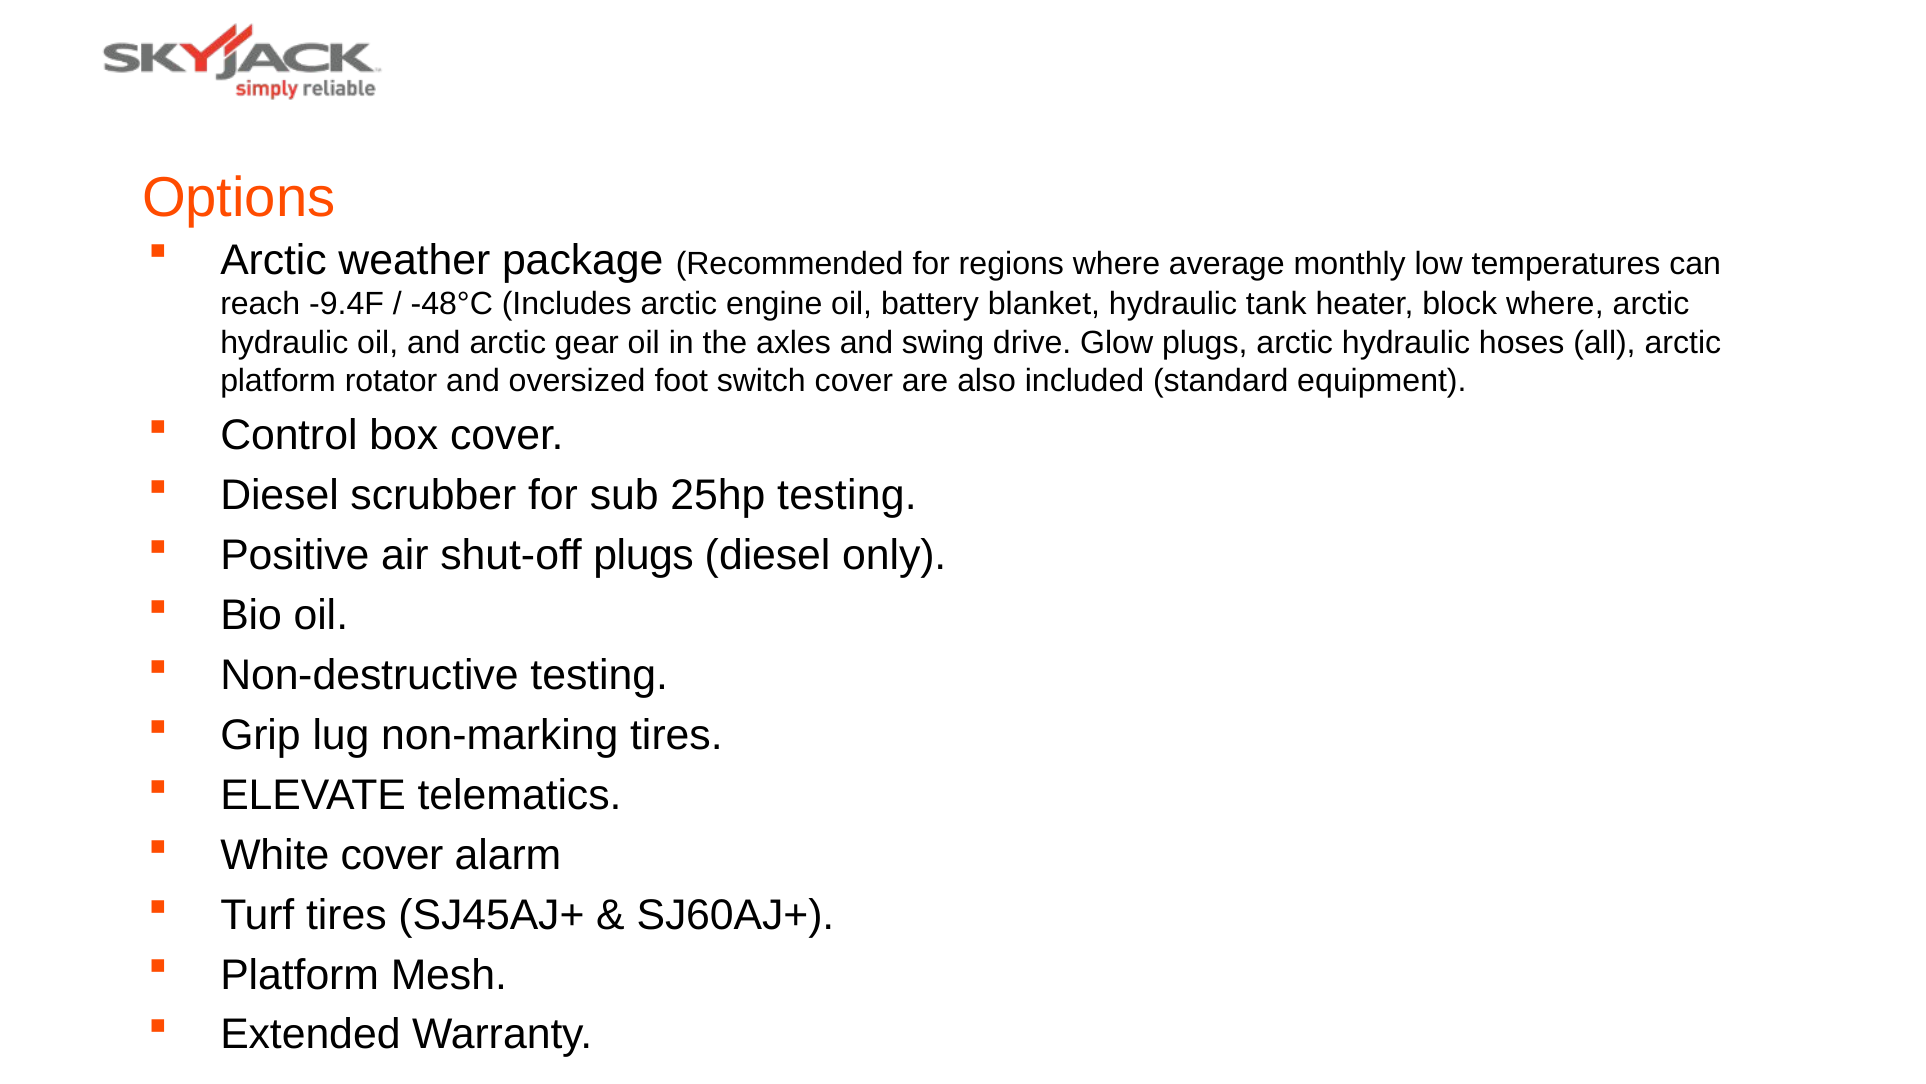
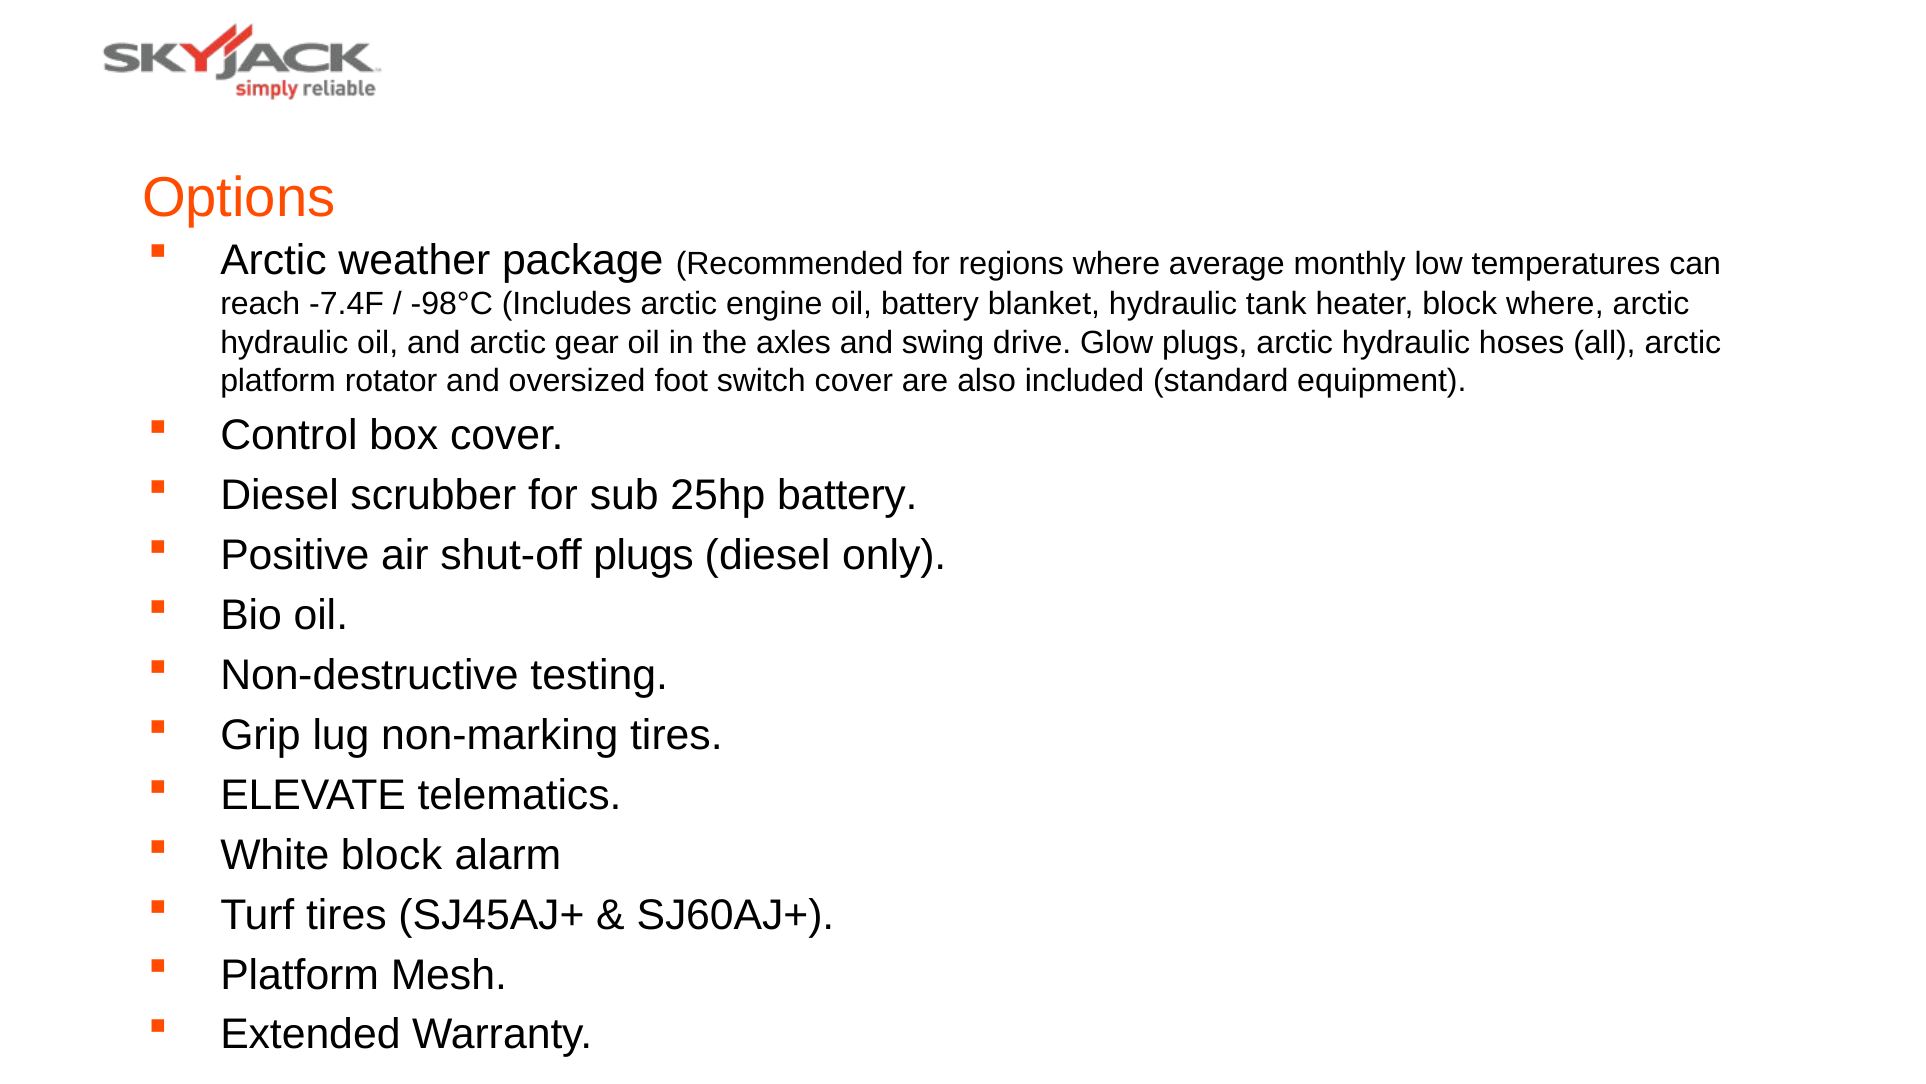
-9.4F: -9.4F -> -7.4F (347, 304)
-48°C: -48°C -> -98°C (452, 304)
25hp testing: testing -> battery (847, 495)
White cover: cover -> block (392, 855)
